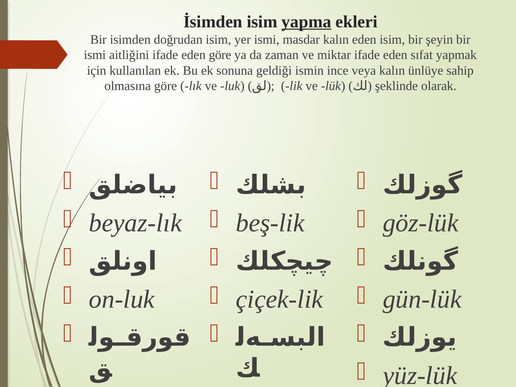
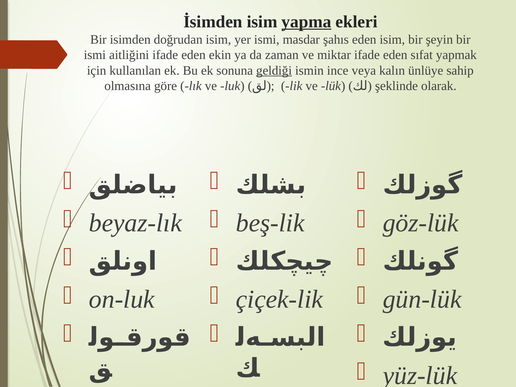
masdar kalın: kalın -> şahıs (336, 39)
eden göre: göre -> ekin (220, 55)
geldiği underline: none -> present (274, 70)
